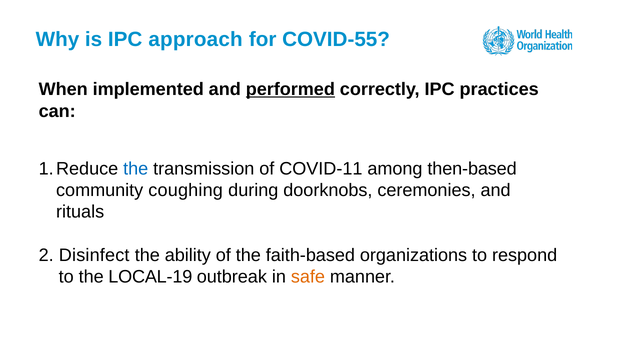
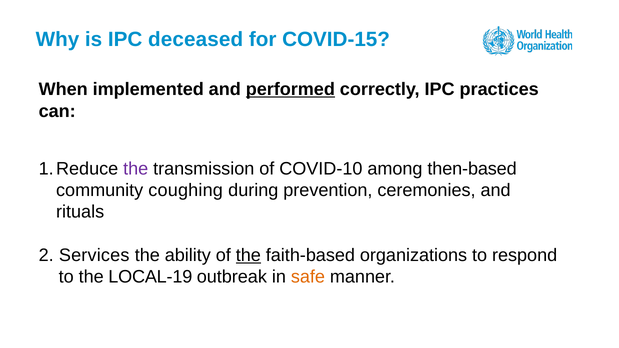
approach: approach -> deceased (196, 40)
COVID-55: COVID-55 -> COVID-15 (336, 40)
the colour: blue -> purple (136, 169)
COVID-11: COVID-11 -> COVID-10 (321, 169)
doorknobs: doorknobs -> prevention (328, 190)
Disinfect: Disinfect -> Services (94, 255)
the underline: none -> present (248, 255)
